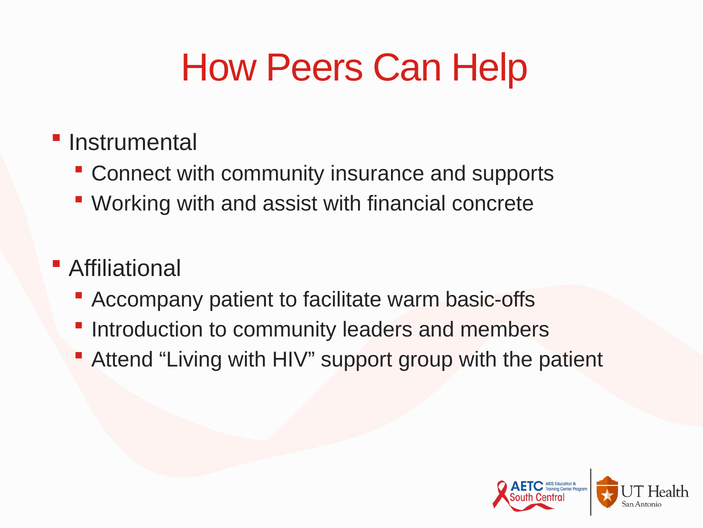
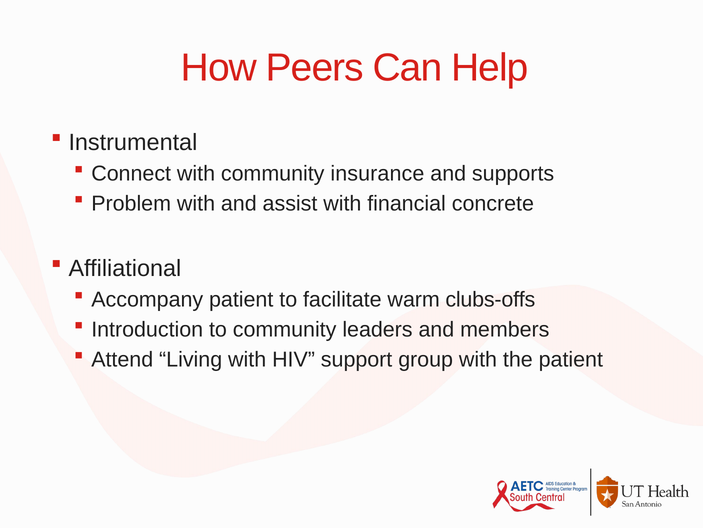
Working: Working -> Problem (131, 203)
basic-offs: basic-offs -> clubs-offs (490, 299)
